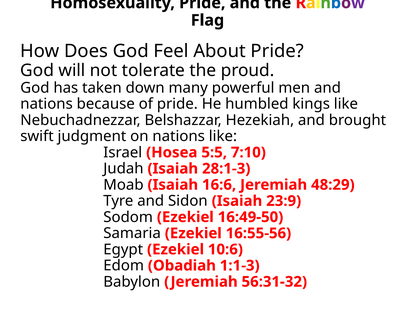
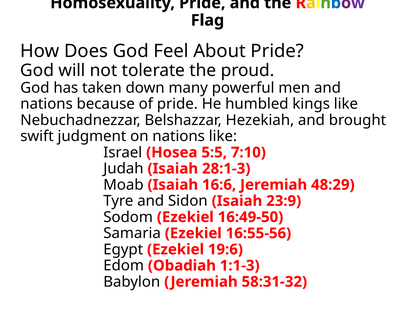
10:6: 10:6 -> 19:6 (225, 250)
56:31-32: 56:31-32 -> 58:31-32 (274, 282)
